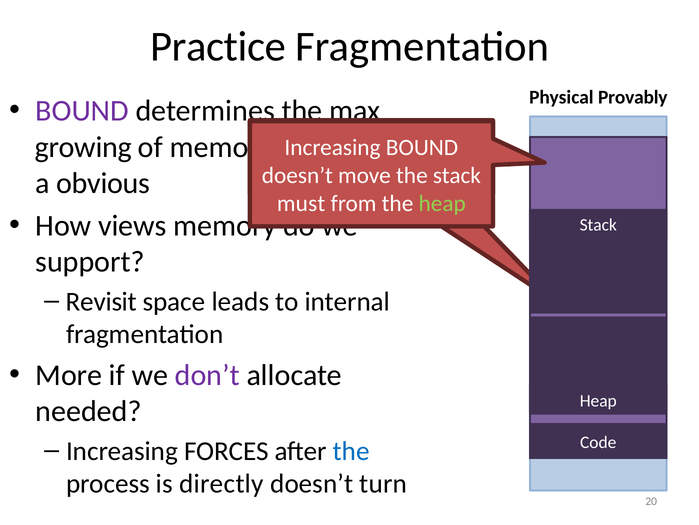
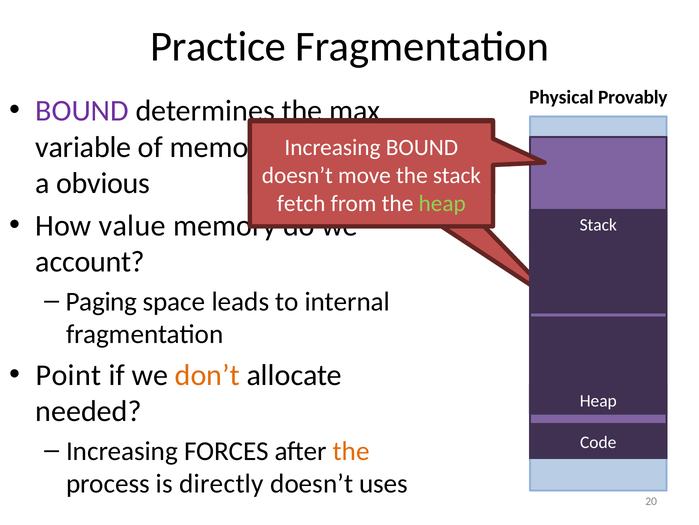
growing: growing -> variable (83, 147)
must: must -> fetch (301, 203)
views: views -> value (132, 225)
support: support -> account (90, 262)
Revisit: Revisit -> Paging (101, 301)
More: More -> Point (69, 375)
don’t colour: purple -> orange (207, 375)
the colour: blue -> orange (351, 450)
turn: turn -> uses (384, 483)
